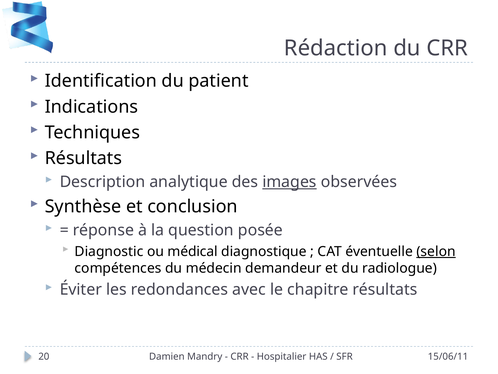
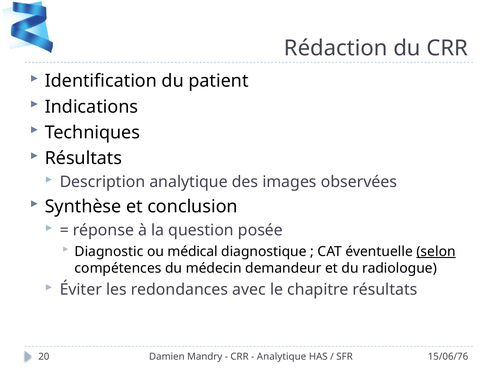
images underline: present -> none (289, 182)
Hospitalier: Hospitalier -> Analytique (282, 356)
15/06/11: 15/06/11 -> 15/06/76 (448, 356)
